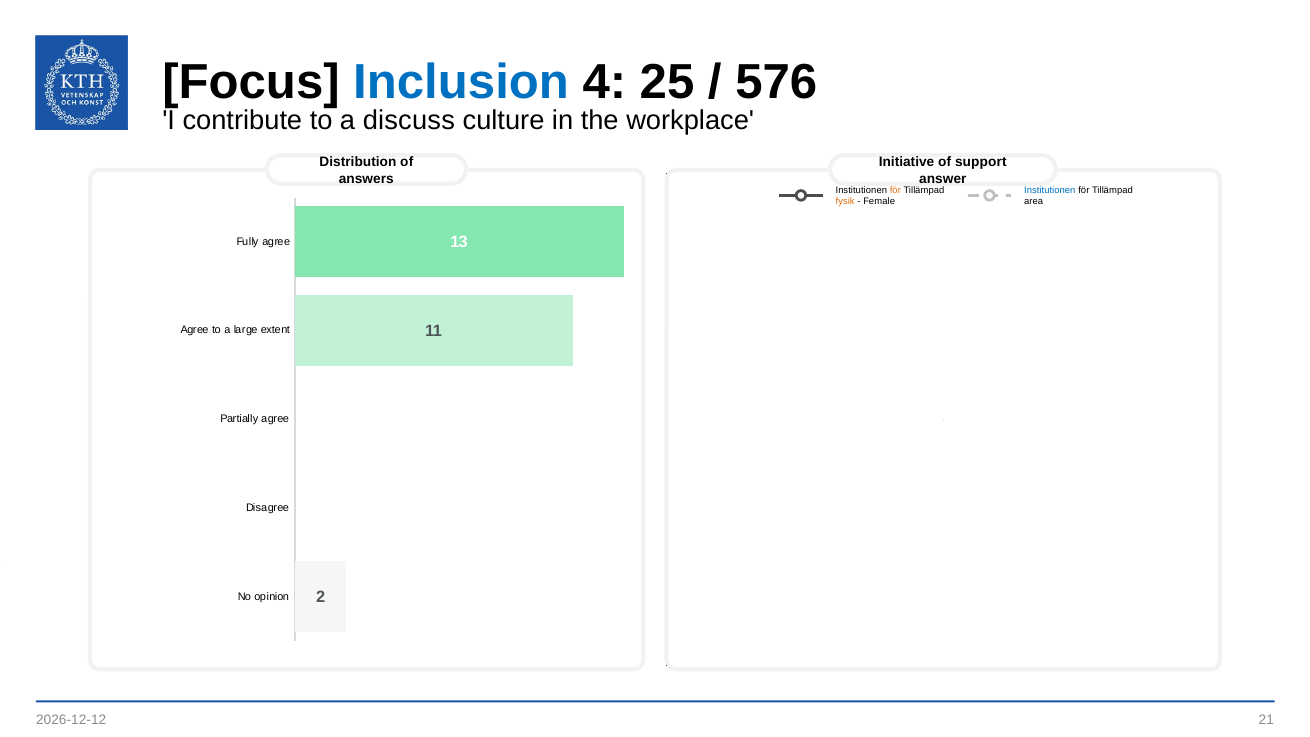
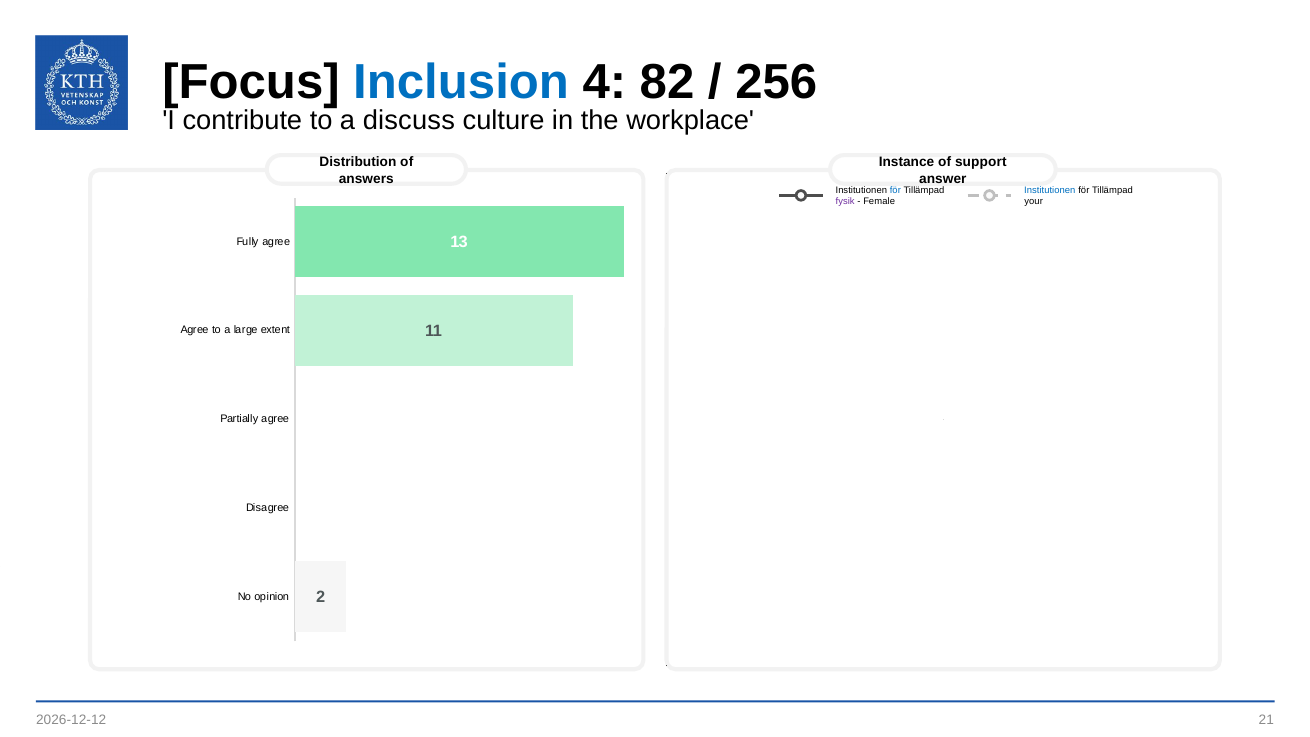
25: 25 -> 82 (667, 82)
576: 576 -> 256 (776, 82)
Initiative: Initiative -> Instance (907, 162)
för colour: orange -> blue (895, 190)
fysik colour: orange -> purple (845, 202)
area: area -> your (1034, 202)
